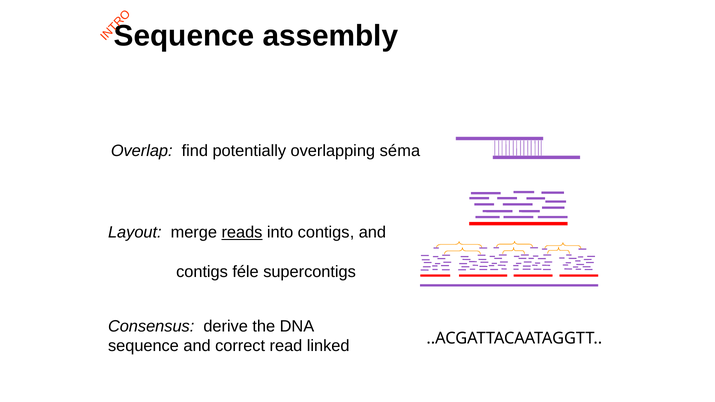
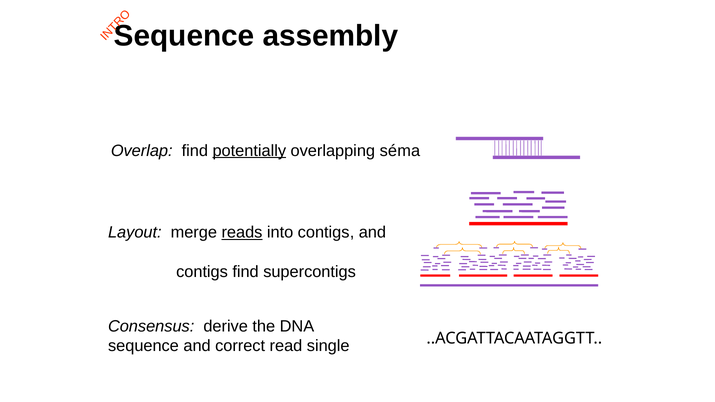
potentially underline: none -> present (249, 151)
contigs féle: féle -> find (246, 272)
linked: linked -> single (328, 346)
